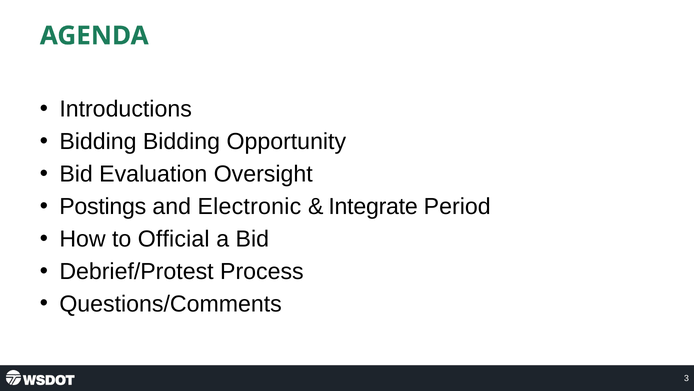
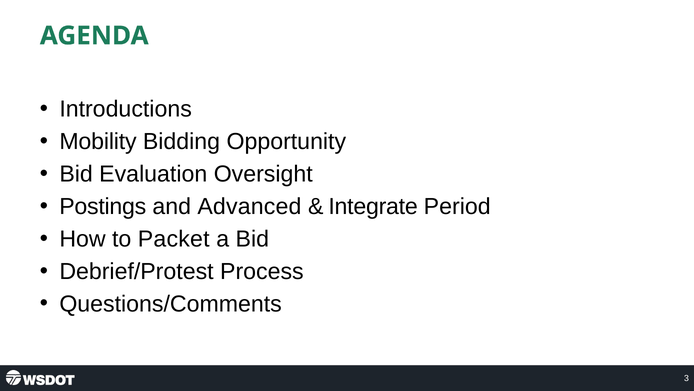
Bidding: Bidding -> Mobility (98, 142)
Electronic: Electronic -> Advanced (249, 206)
Official: Official -> Packet (174, 239)
